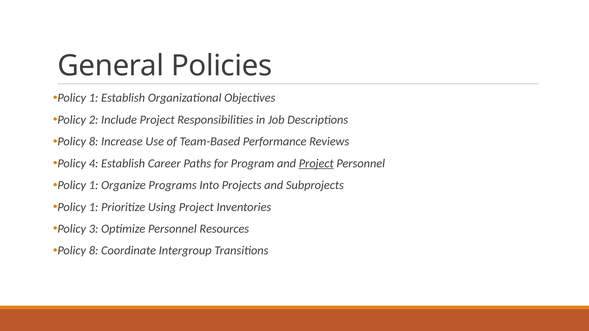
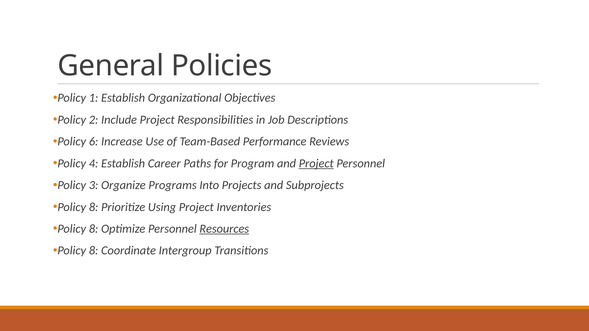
8: 8 -> 6 (94, 142)
1: 1 -> 3 (94, 185)
1: 1 -> 8 (94, 207)
3: 3 -> 8 (94, 229)
Resources underline: none -> present (224, 229)
